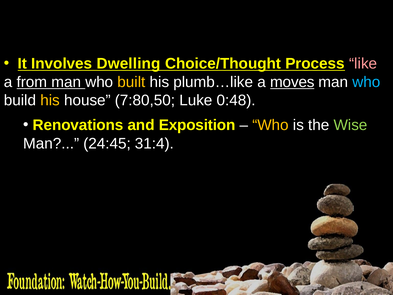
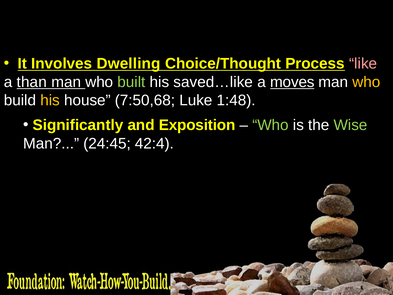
from: from -> than (32, 82)
built colour: yellow -> light green (131, 82)
plumb…like: plumb…like -> saved…like (213, 82)
who colour: light blue -> yellow (366, 82)
7:80,50: 7:80,50 -> 7:50,68 (145, 100)
0:48: 0:48 -> 1:48 (236, 100)
Renovations: Renovations -> Significantly (78, 125)
Who colour: yellow -> light green (270, 125)
31:4: 31:4 -> 42:4 (154, 143)
